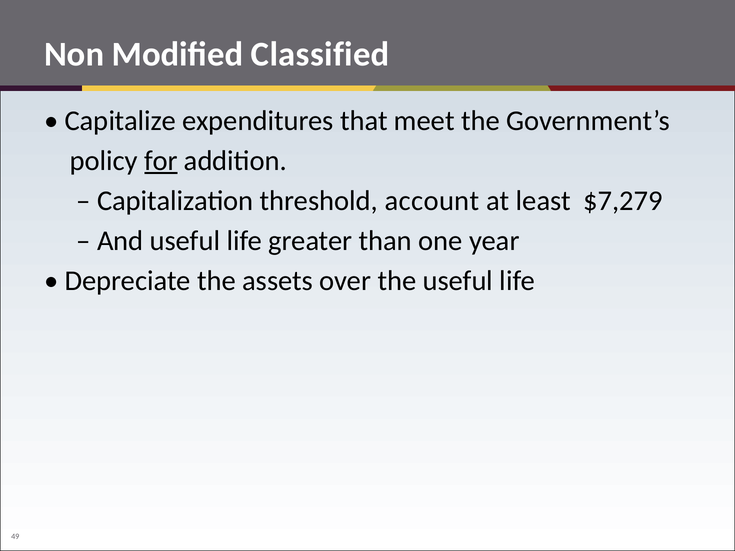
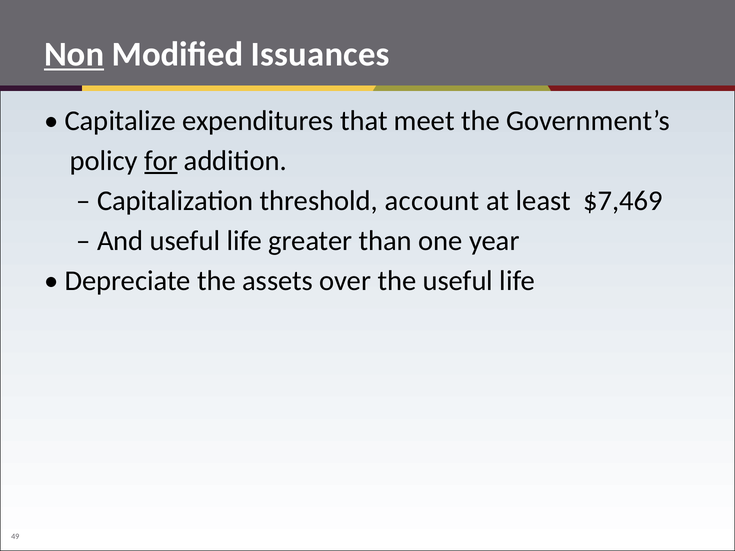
Non underline: none -> present (74, 54)
Classified: Classified -> Issuances (320, 54)
$7,279: $7,279 -> $7,469 (623, 201)
